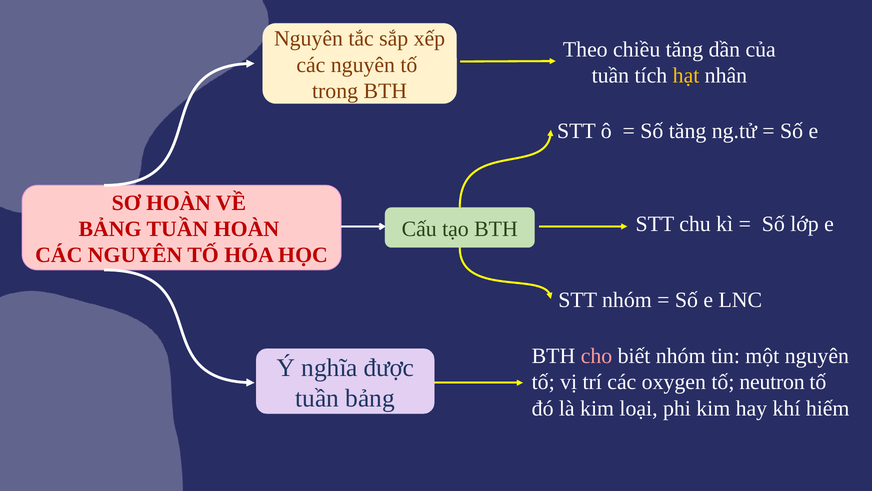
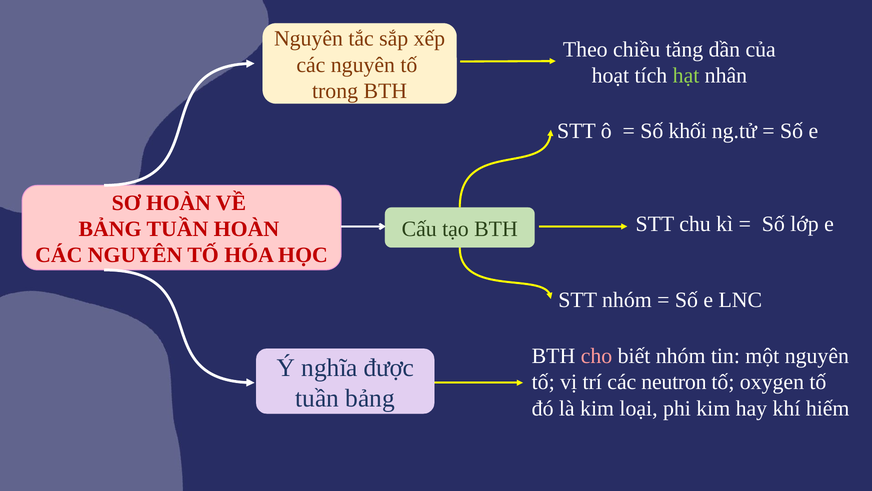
tuần: tuần -> hoạt (610, 76)
hạt colour: yellow -> light green (686, 76)
Số tăng: tăng -> khối (688, 131)
oxygen: oxygen -> neutron (674, 382)
neutron: neutron -> oxygen (772, 382)
